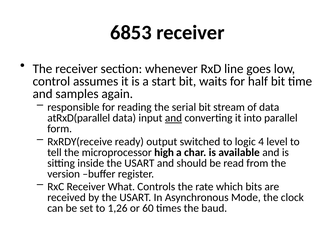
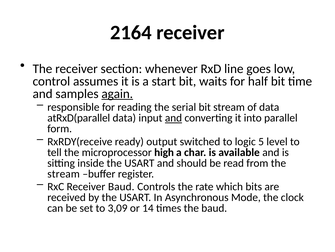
6853: 6853 -> 2164 (131, 32)
again underline: none -> present (117, 94)
4: 4 -> 5 (261, 141)
version: version -> stream (64, 173)
Receiver What: What -> Baud (121, 186)
1,26: 1,26 -> 3,09 (118, 208)
60: 60 -> 14 (148, 208)
